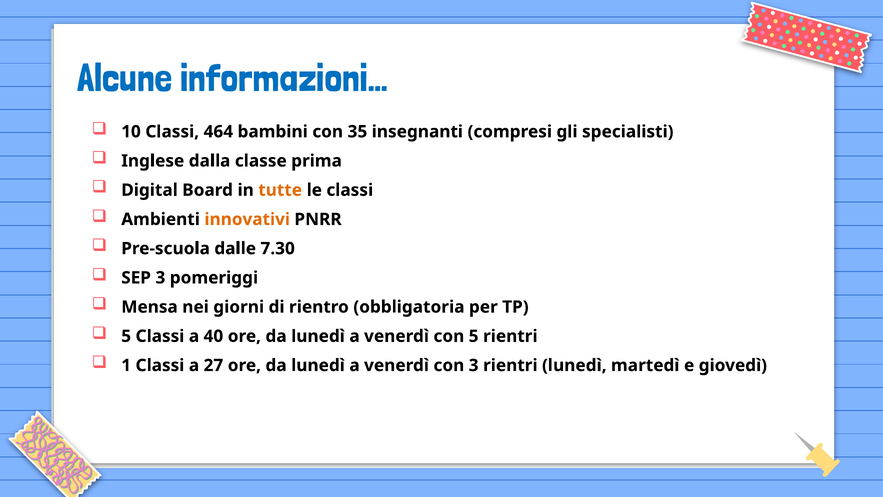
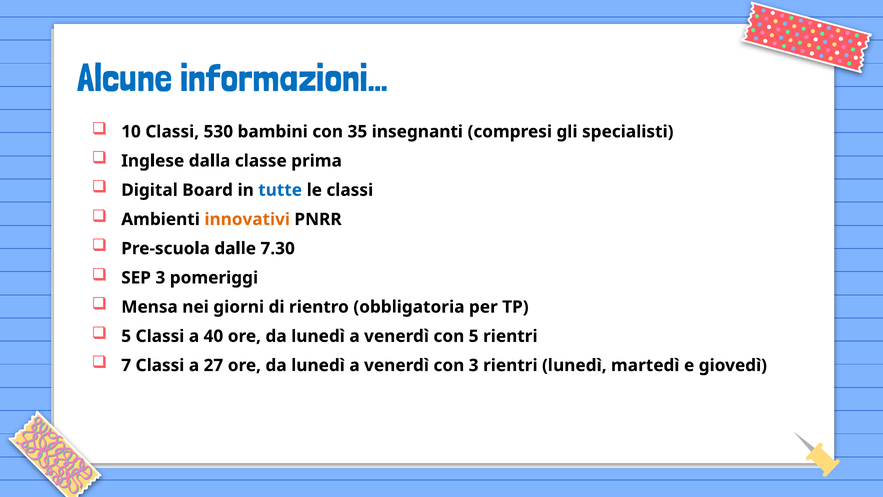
464: 464 -> 530 (218, 132)
tutte colour: orange -> blue (280, 190)
1: 1 -> 7 (126, 365)
